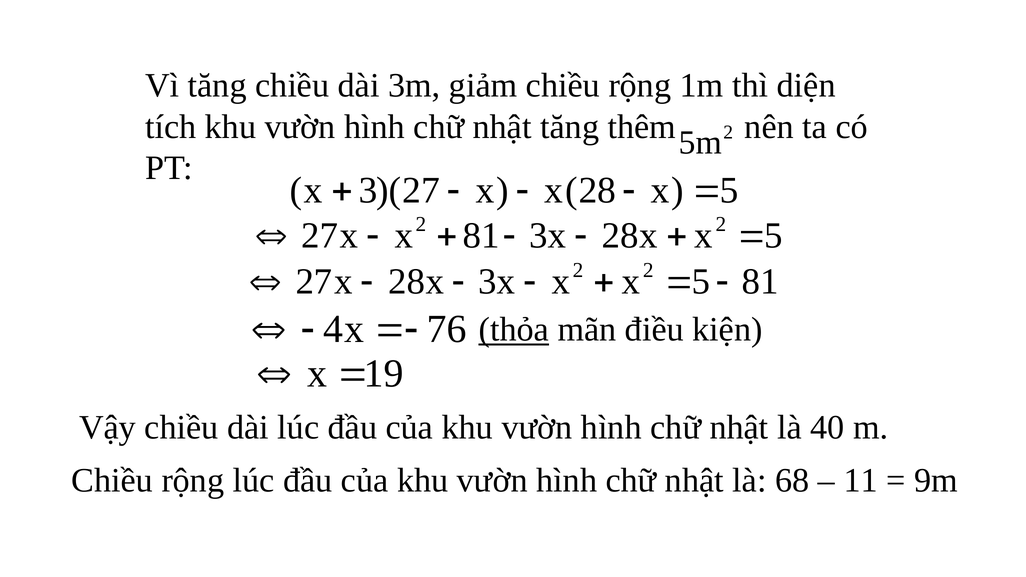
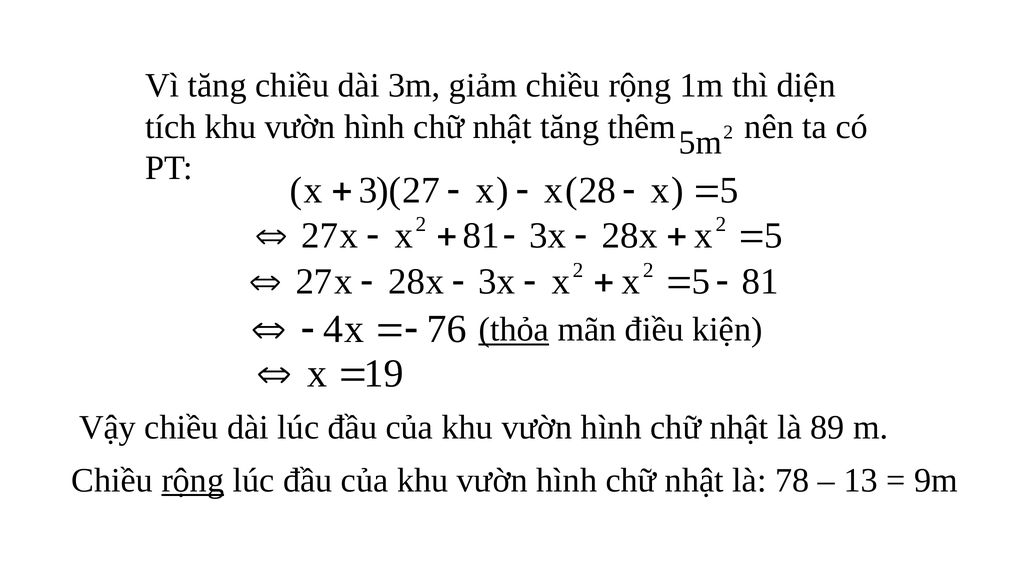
40: 40 -> 89 (827, 428)
rộng underline: none -> present (193, 480)
68: 68 -> 78 (792, 480)
11: 11 -> 13 (861, 480)
